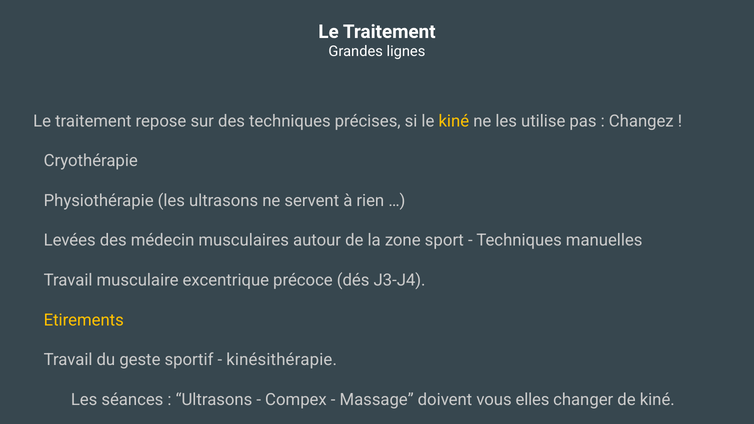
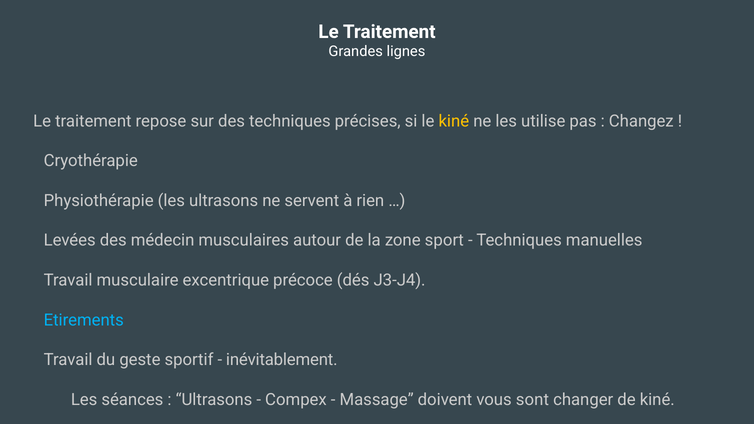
Etirements colour: yellow -> light blue (84, 320)
kinésithérapie: kinésithérapie -> inévitablement (282, 360)
elles: elles -> sont (532, 400)
